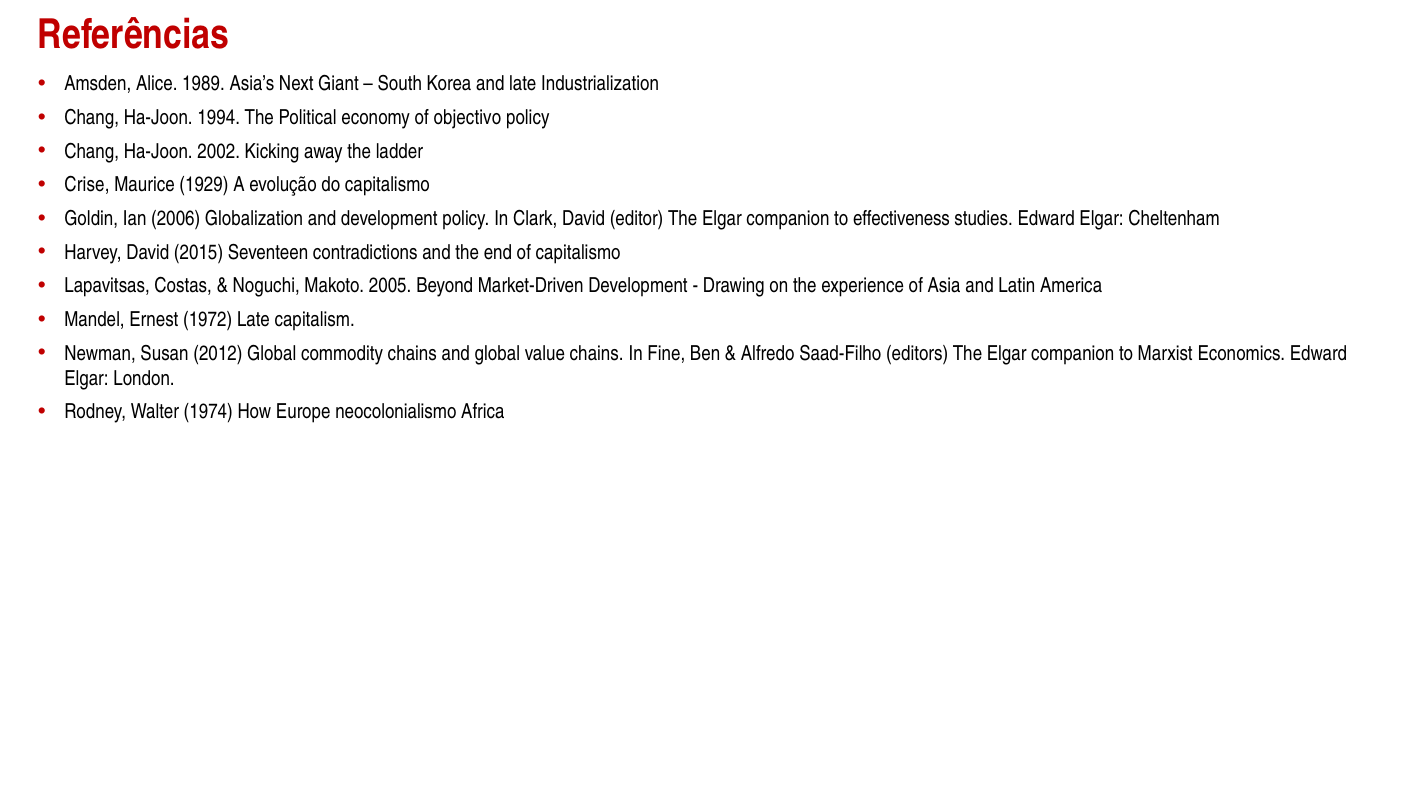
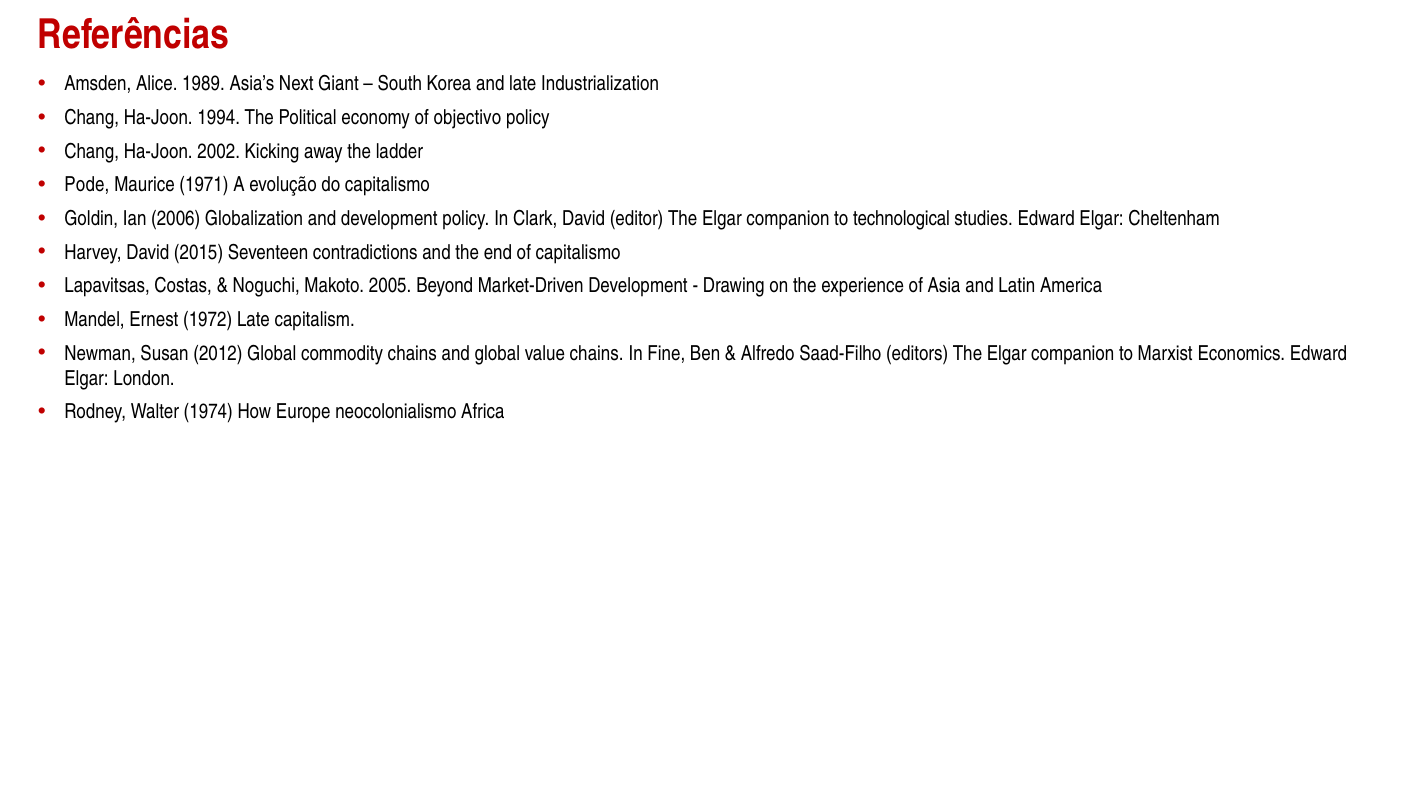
Crise: Crise -> Pode (87, 185)
1929: 1929 -> 1971 (204, 185)
effectiveness: effectiveness -> technological (901, 219)
